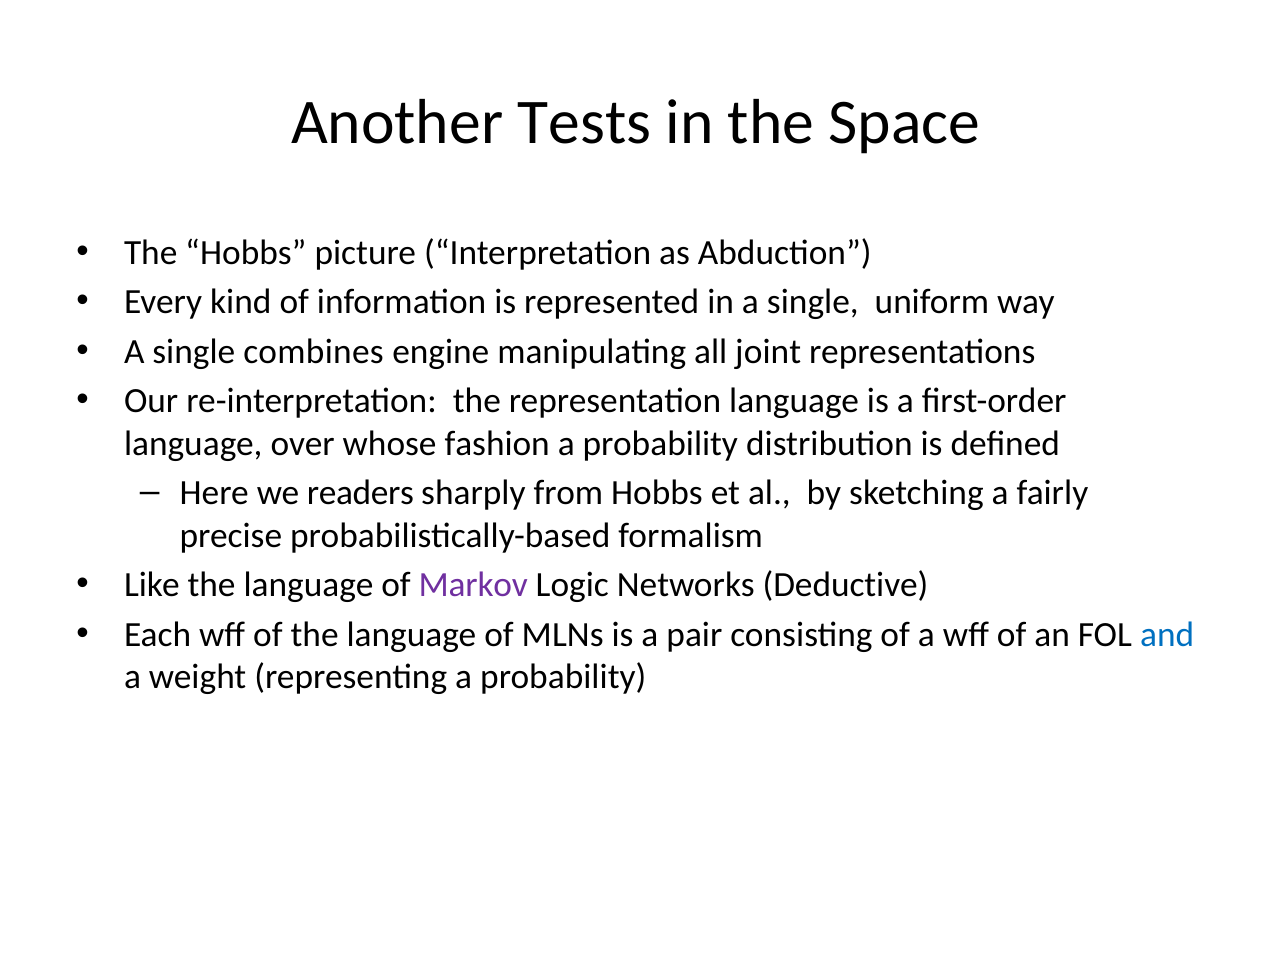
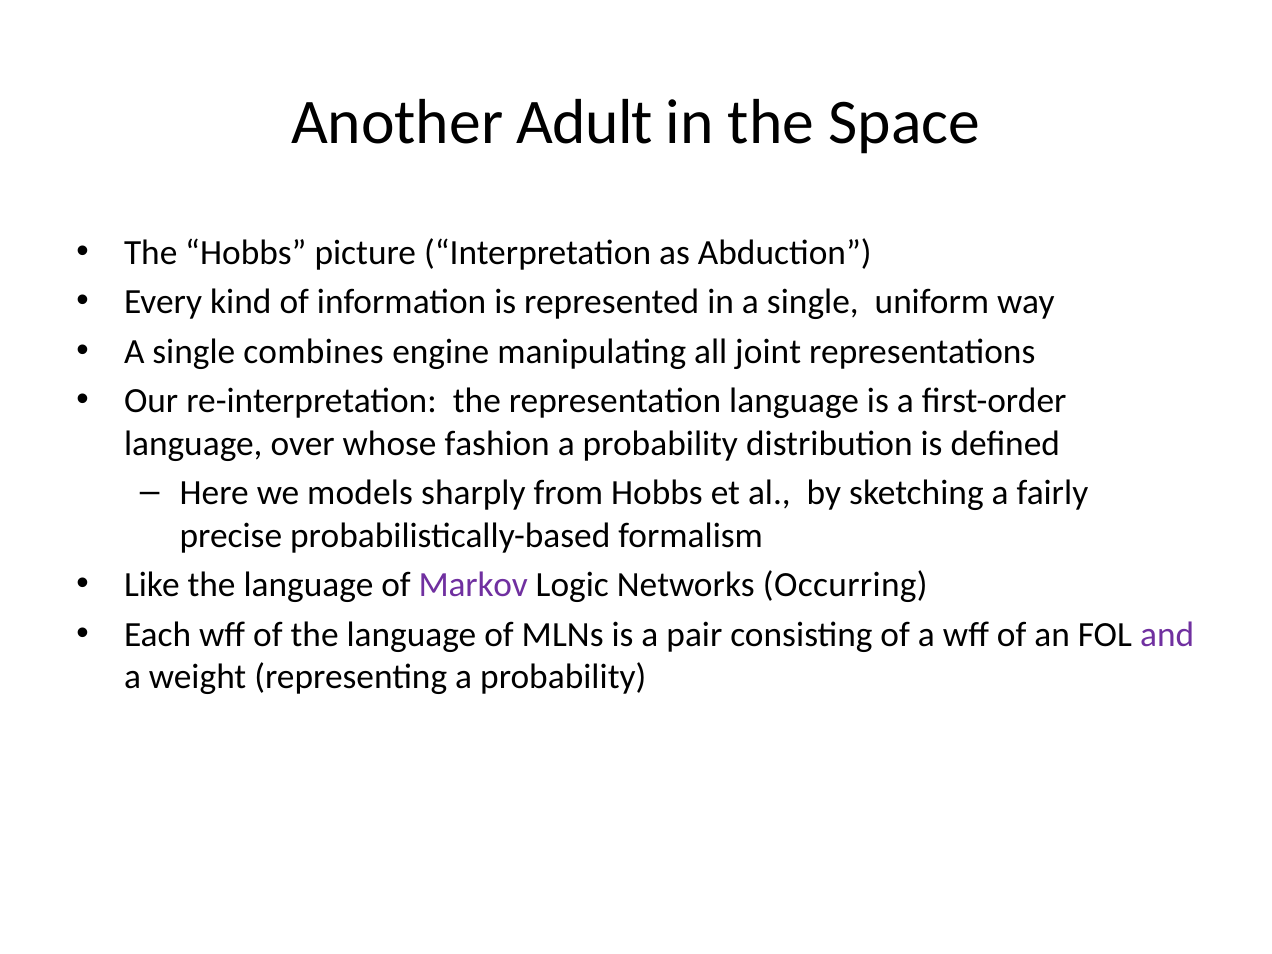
Tests: Tests -> Adult (585, 122)
readers: readers -> models (360, 493)
Deductive: Deductive -> Occurring (845, 585)
and colour: blue -> purple (1167, 634)
